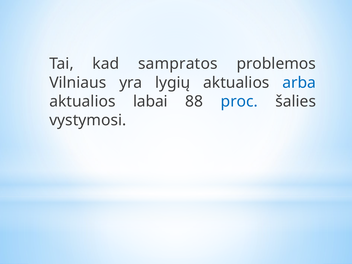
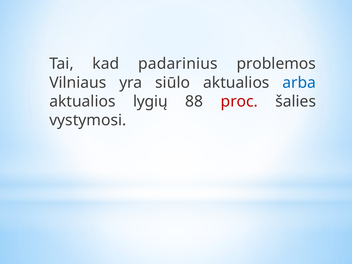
sampratos: sampratos -> padarinius (178, 64)
lygių: lygių -> siūlo (173, 83)
labai: labai -> lygių (150, 101)
proc colour: blue -> red (239, 101)
